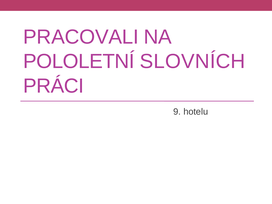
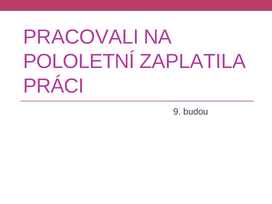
SLOVNÍCH: SLOVNÍCH -> ZAPLATILA (193, 61)
hotelu: hotelu -> budou (196, 112)
